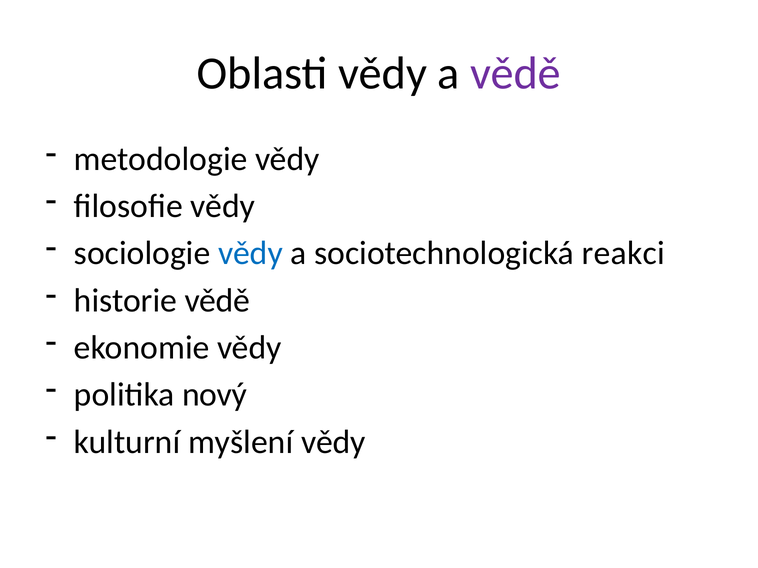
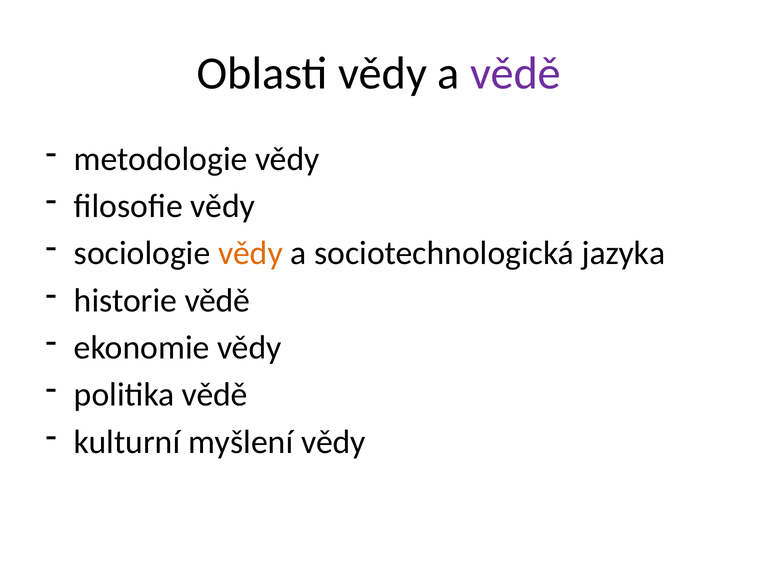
vědy colour: blue -> orange (250, 253)
reakci: reakci -> jazyka (623, 253)
politika nový: nový -> vědě (215, 395)
